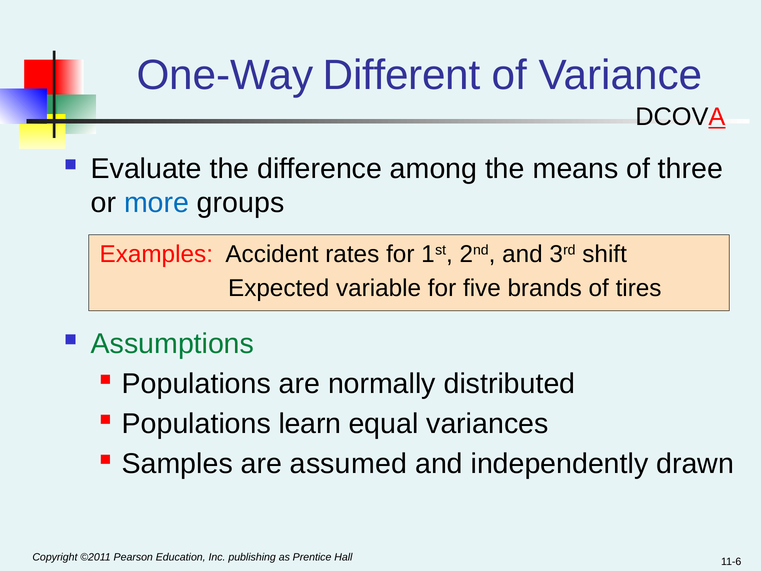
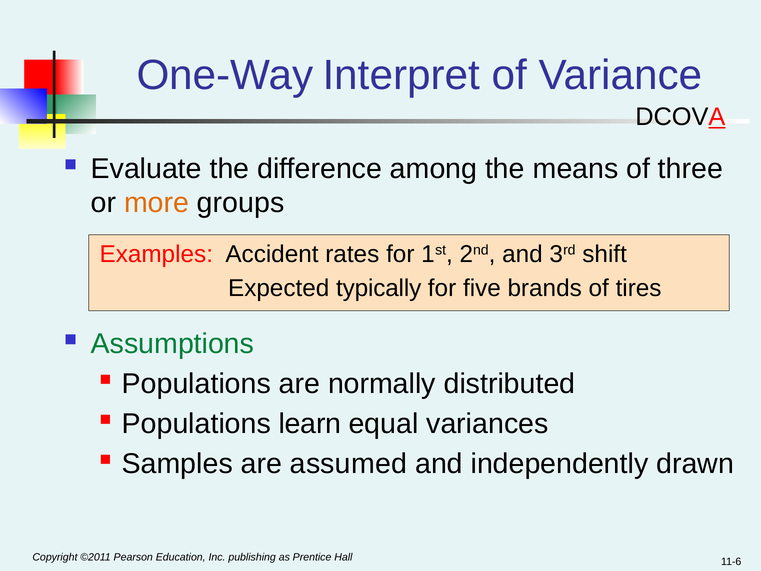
Different: Different -> Interpret (401, 75)
more colour: blue -> orange (157, 203)
variable: variable -> typically (379, 288)
